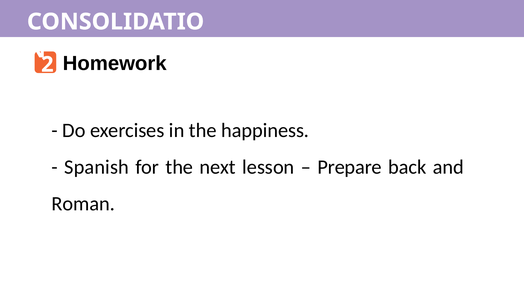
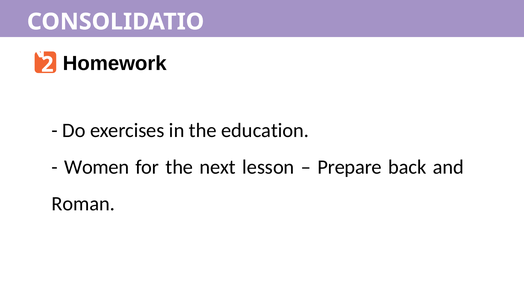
happiness: happiness -> education (265, 130)
Spanish: Spanish -> Women (97, 167)
